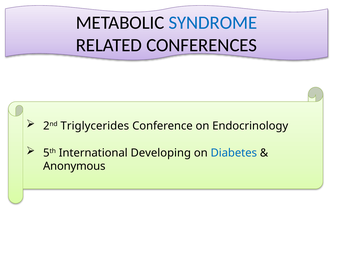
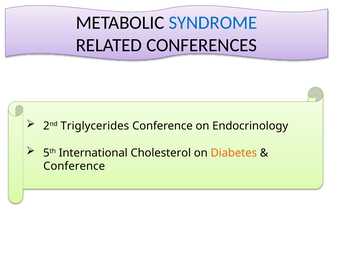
Developing: Developing -> Cholesterol (161, 153)
Diabetes colour: blue -> orange (234, 153)
Anonymous: Anonymous -> Conference (74, 166)
